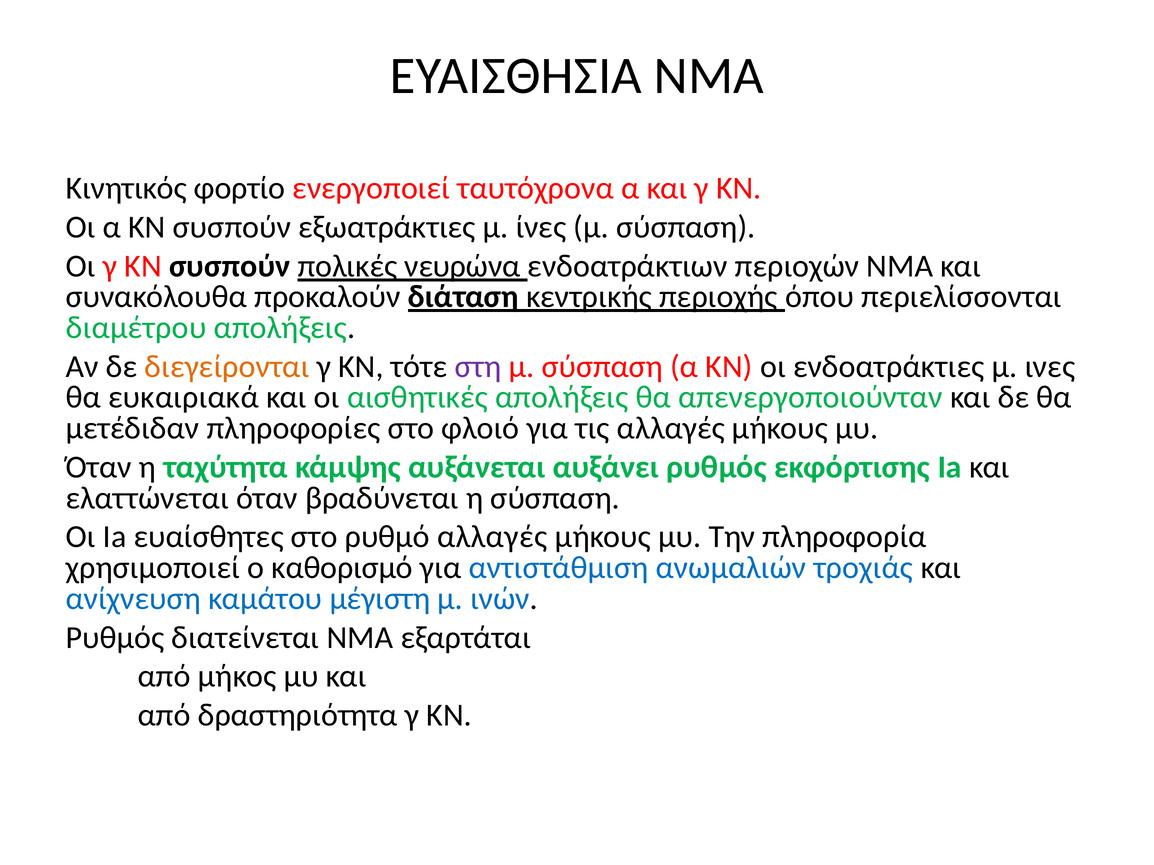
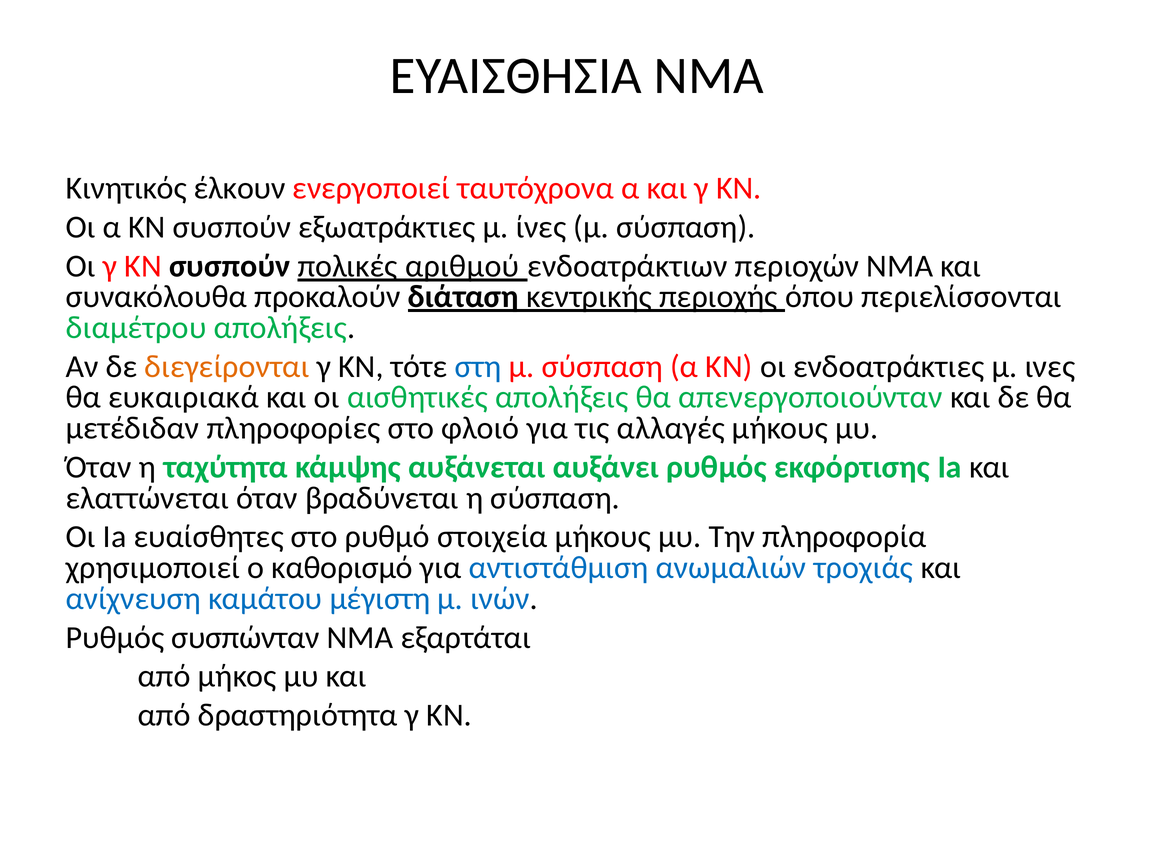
φορτίο: φορτίο -> έλκουν (240, 188)
νευρώνα: νευρώνα -> αριθμού (462, 266)
στη colour: purple -> blue (478, 367)
ρυθμό αλλαγές: αλλαγές -> στοιχεία (492, 537)
διατείνεται: διατείνεται -> συσπώνταν (245, 638)
